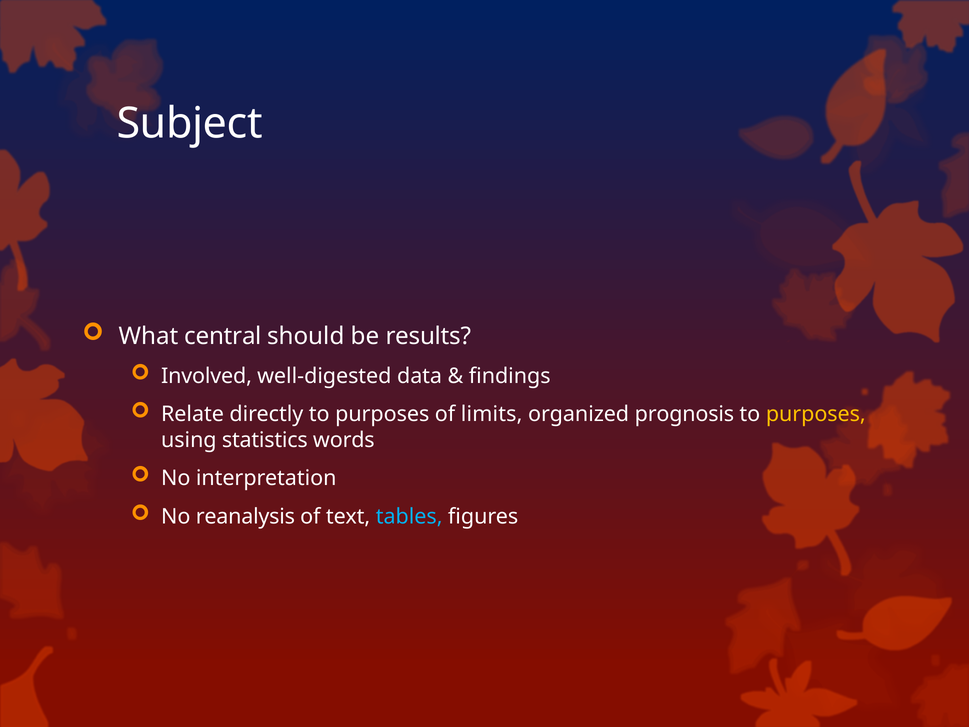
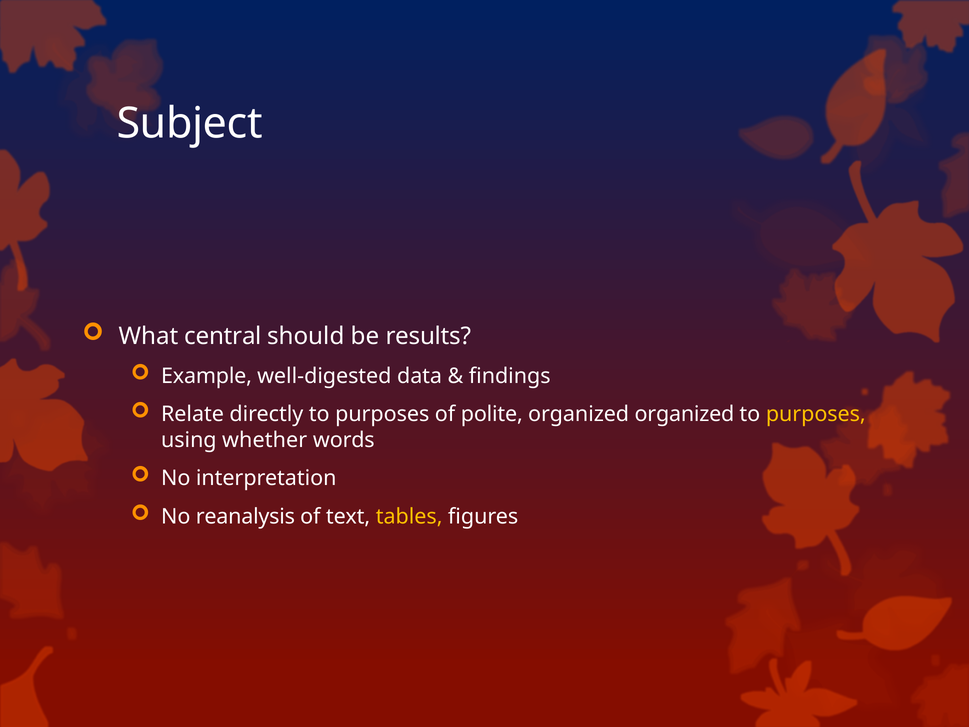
Involved: Involved -> Example (207, 376)
limits: limits -> polite (492, 414)
organized prognosis: prognosis -> organized (684, 414)
statistics: statistics -> whether (265, 440)
tables colour: light blue -> yellow (409, 516)
